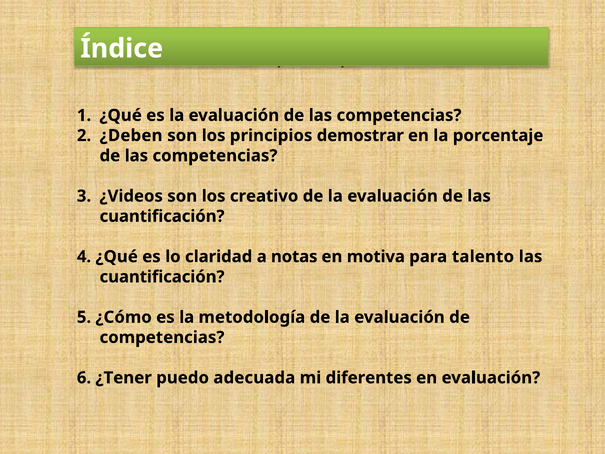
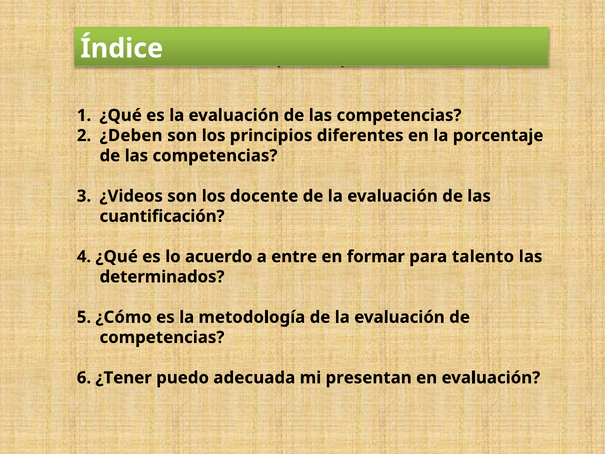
demostrar: demostrar -> diferentes (360, 135)
creativo: creativo -> docente (264, 196)
claridad: claridad -> acuerdo (219, 257)
notas: notas -> entre (294, 257)
motiva: motiva -> formar (376, 257)
cuantificación: cuantificación -> determinados (162, 277)
diferentes: diferentes -> presentan (369, 378)
